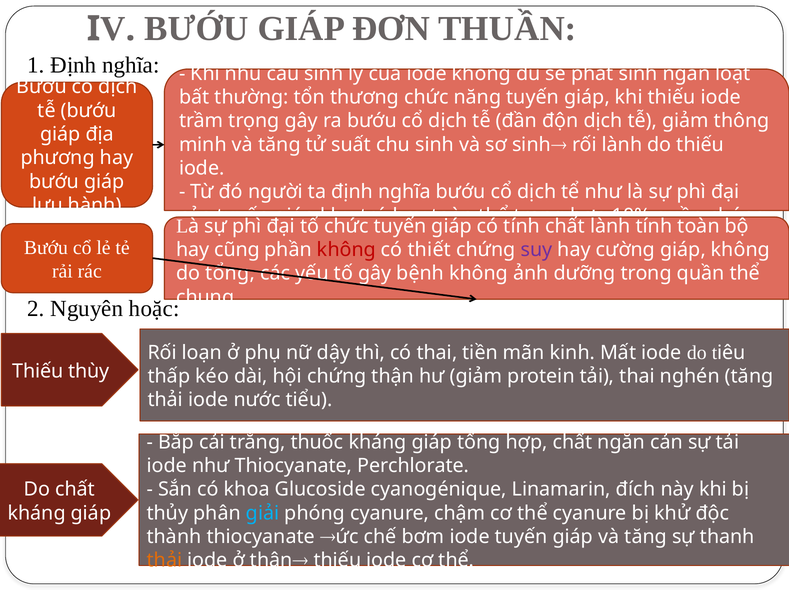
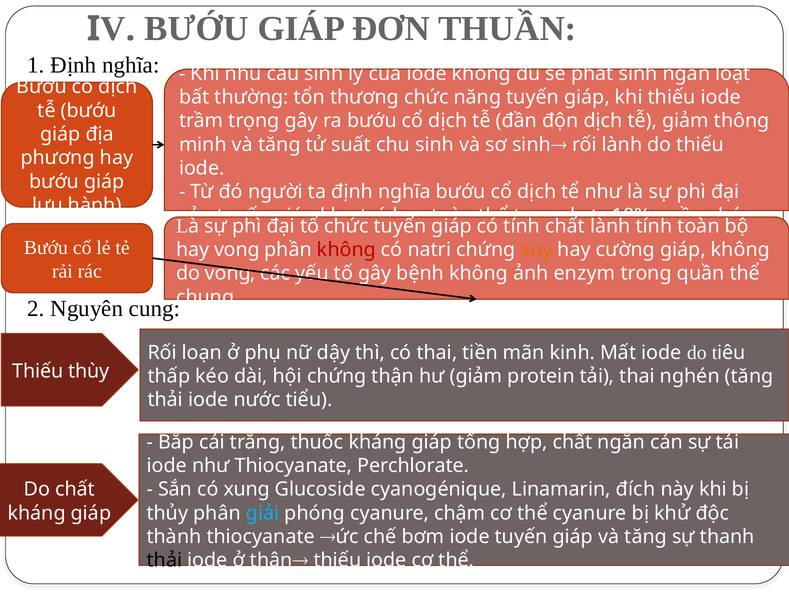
hay cũng: cũng -> vong (237, 250)
thiết: thiết -> natri (429, 250)
suy colour: purple -> orange (536, 250)
do tổng: tổng -> vong (230, 273)
dưỡng: dưỡng -> enzym (585, 273)
hoặc: hoặc -> cung (154, 308)
khoa: khoa -> xung (247, 489)
thải colour: orange -> black (164, 560)
